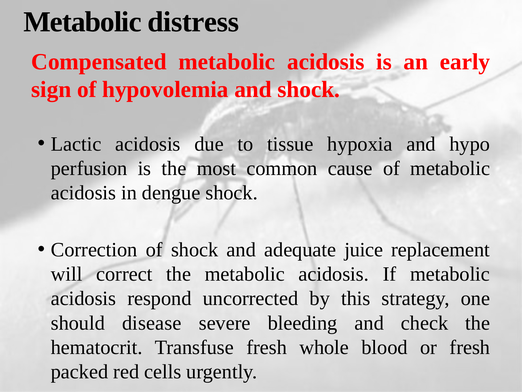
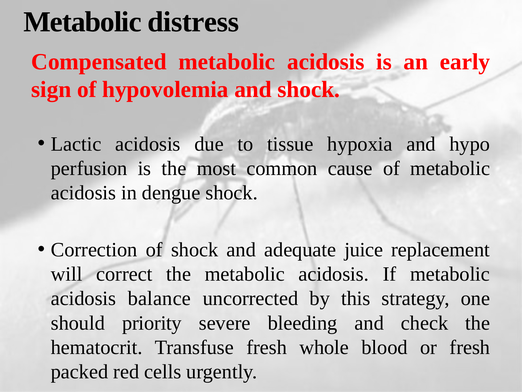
respond: respond -> balance (159, 298)
disease: disease -> priority (152, 323)
